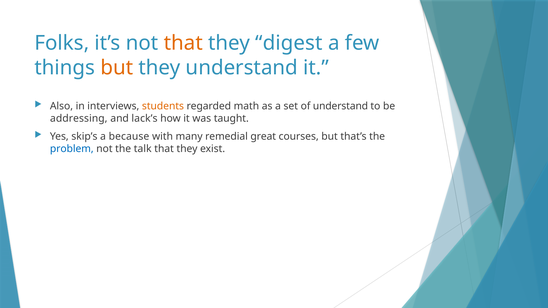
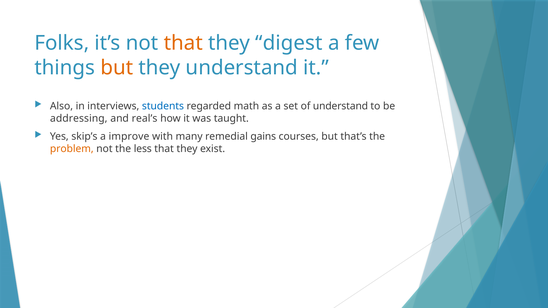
students colour: orange -> blue (163, 106)
lack’s: lack’s -> real’s (145, 118)
because: because -> improve (129, 136)
great: great -> gains (263, 136)
problem colour: blue -> orange (72, 149)
talk: talk -> less (143, 149)
